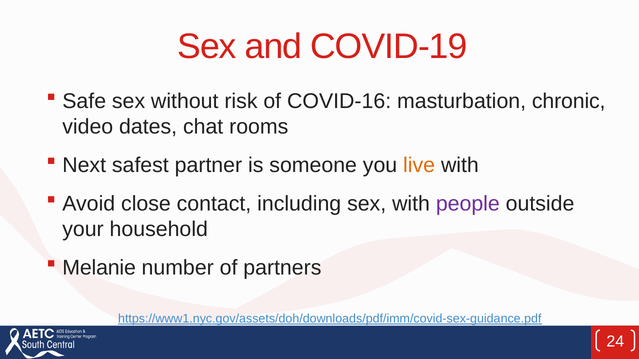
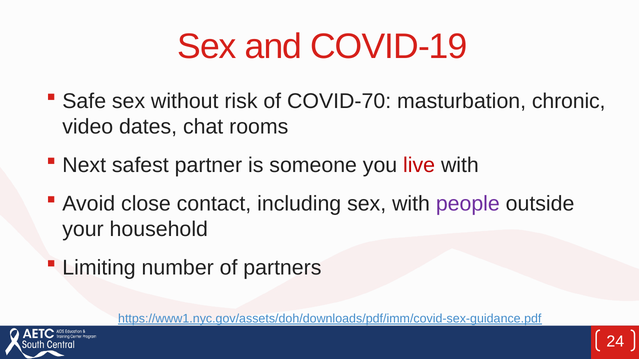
COVID-16: COVID-16 -> COVID-70 (339, 101)
live colour: orange -> red (419, 165)
Melanie: Melanie -> Limiting (99, 268)
